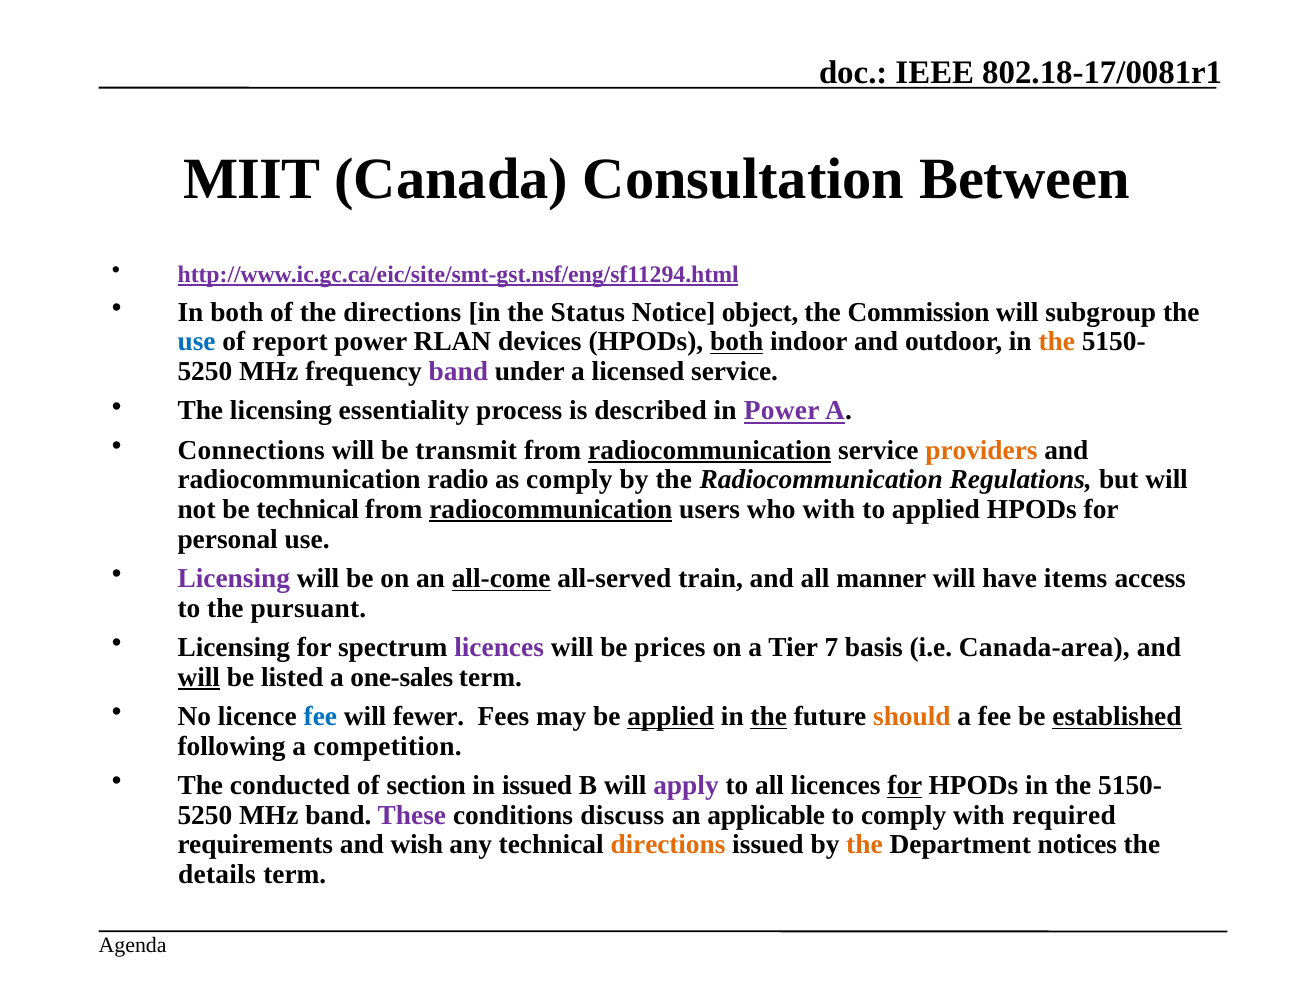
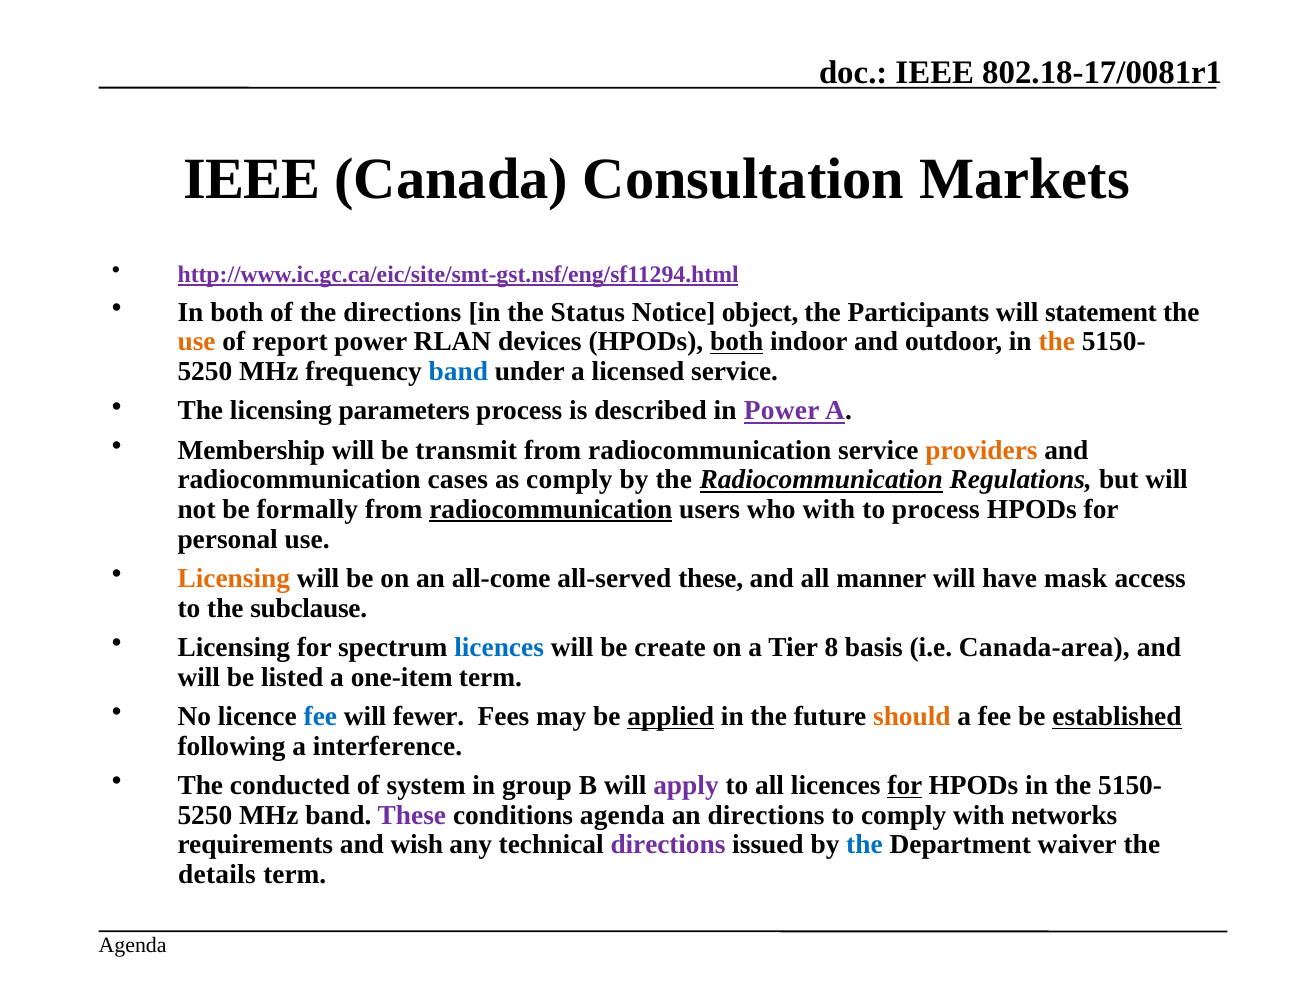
MIIT: MIIT -> IEEE (252, 179)
Between: Between -> Markets (1025, 179)
Commission: Commission -> Participants (918, 312)
subgroup: subgroup -> statement (1101, 312)
use colour: blue -> orange (197, 342)
band colour: purple -> blue (458, 372)
essentiality: essentiality -> parameters (404, 411)
Connections: Connections -> Membership (251, 450)
radiocommunication underline: present -> none (710, 450)
radio: radio -> cases (458, 480)
Radiocommunication underline: none -> present (821, 480)
be technical: technical -> formally (307, 510)
to applied: applied -> process (936, 510)
Licensing colour: purple -> orange (234, 579)
all-come underline: present -> none (501, 579)
all-served train: train -> these (711, 579)
items: items -> mask (1076, 579)
pursuant: pursuant -> subclause (309, 608)
licences colour: purple -> blue (499, 648)
prices: prices -> create (670, 648)
7: 7 -> 8 (831, 648)
will underline: present -> none (199, 677)
one-sales: one-sales -> one-item (402, 677)
the underline: present -> none (769, 717)
competition: competition -> interference (388, 746)
section: section -> system (426, 786)
in issued: issued -> group (537, 786)
conditions discuss: discuss -> agenda (622, 816)
an applicable: applicable -> directions (766, 816)
required: required -> networks (1064, 816)
directions colour: orange -> purple (668, 845)
the colour: orange -> blue (864, 845)
notices: notices -> waiver (1077, 845)
